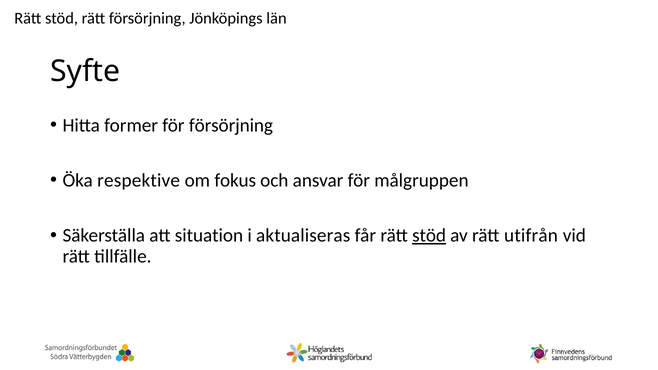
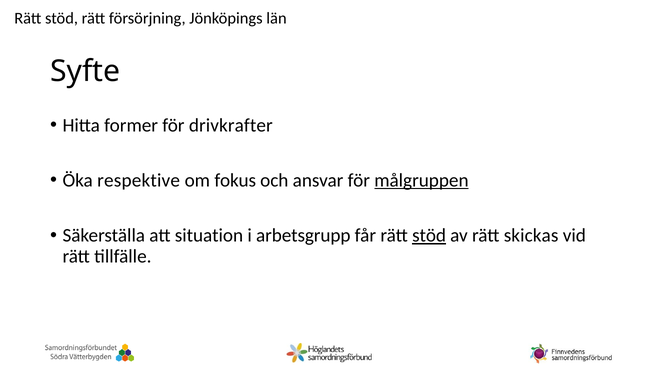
för försörjning: försörjning -> drivkrafter (231, 125)
målgruppen underline: none -> present (421, 180)
aktualiseras: aktualiseras -> arbetsgrupp (303, 236)
utifrån: utifrån -> skickas (531, 236)
